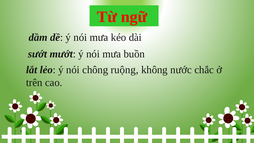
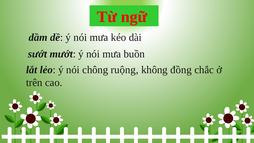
nước: nước -> đồng (181, 70)
